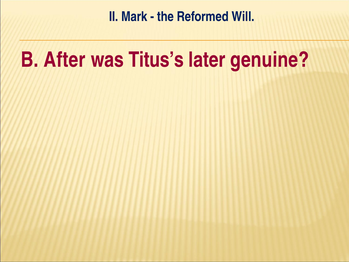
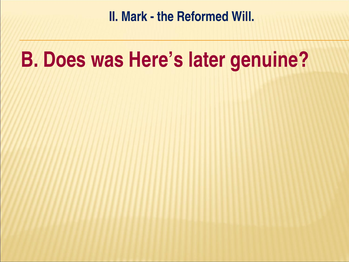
After: After -> Does (65, 60)
Titus’s: Titus’s -> Here’s (156, 60)
